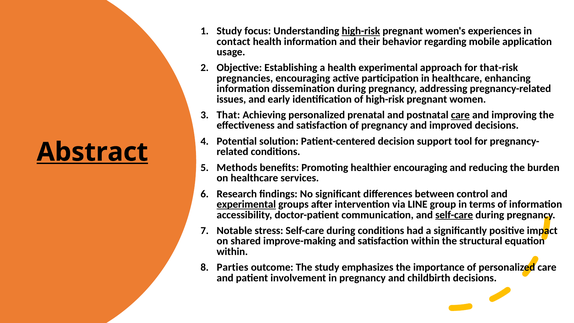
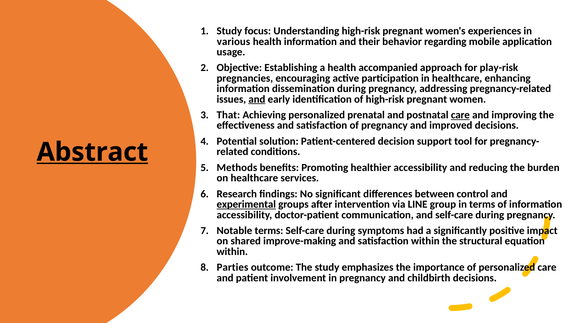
high-risk underline: present -> none (361, 31)
contact: contact -> various (233, 41)
health experimental: experimental -> accompanied (388, 68)
that-risk: that-risk -> play-risk (499, 68)
and underline: none -> present (257, 99)
healthier encouraging: encouraging -> accessibility (420, 168)
self-care underline: present -> none (454, 215)
Notable stress: stress -> terms (269, 231)
during conditions: conditions -> symptoms (381, 231)
